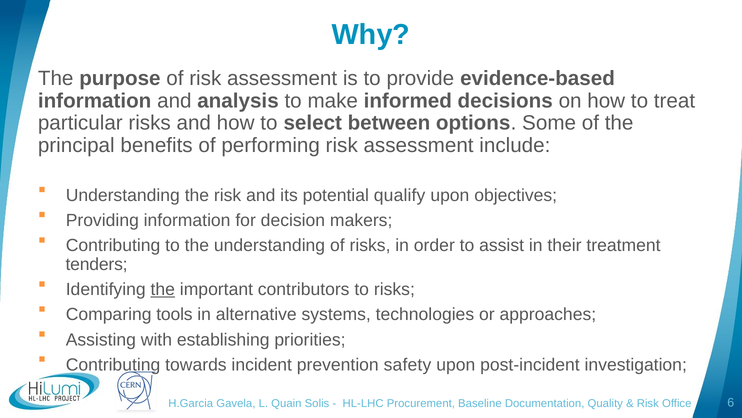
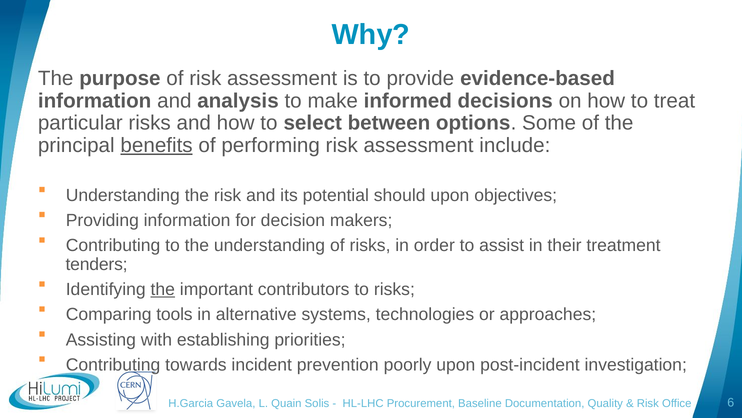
benefits underline: none -> present (157, 145)
qualify: qualify -> should (400, 195)
safety: safety -> poorly (408, 364)
